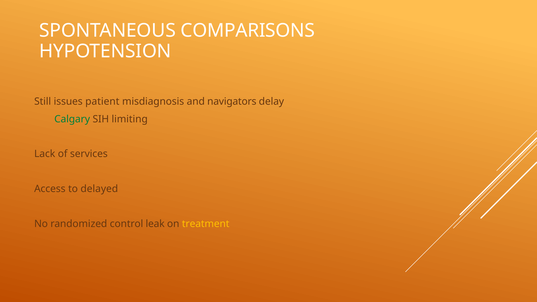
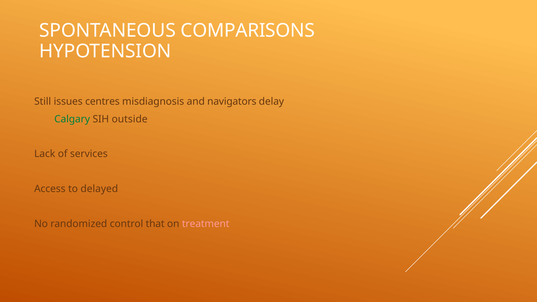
patient: patient -> centres (102, 102)
limiting: limiting -> outside (130, 119)
leak: leak -> that (155, 224)
treatment colour: yellow -> pink (206, 224)
